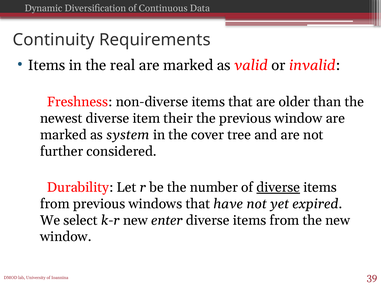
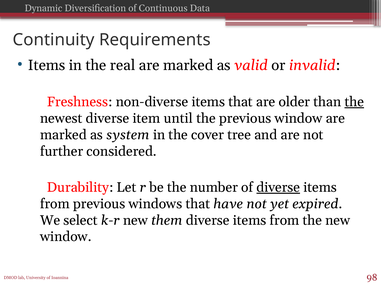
the underline: none -> present (354, 102)
their: their -> until (178, 119)
enter: enter -> them (167, 221)
39: 39 -> 98 (372, 278)
